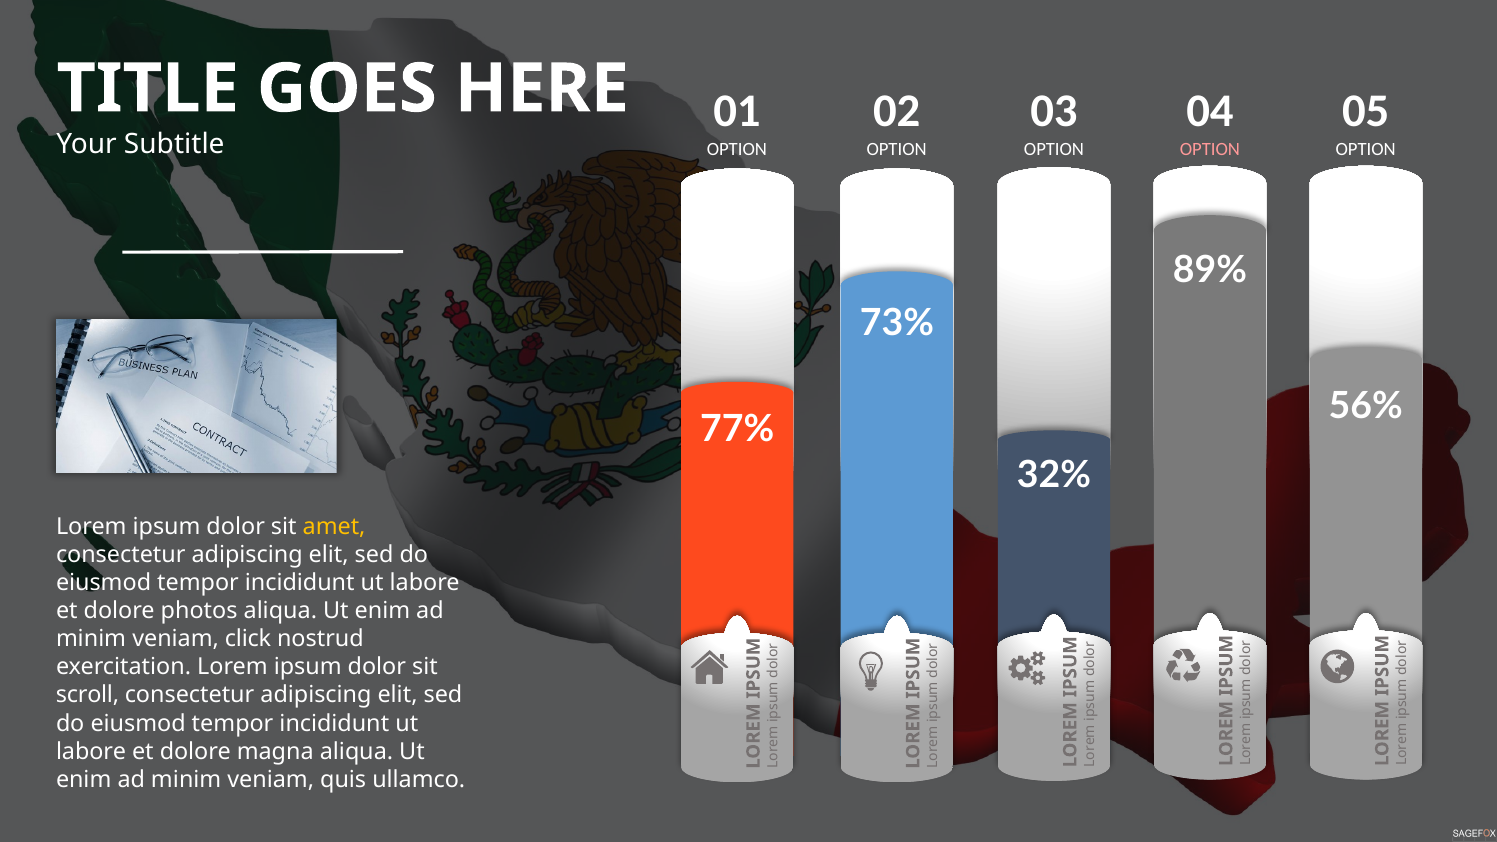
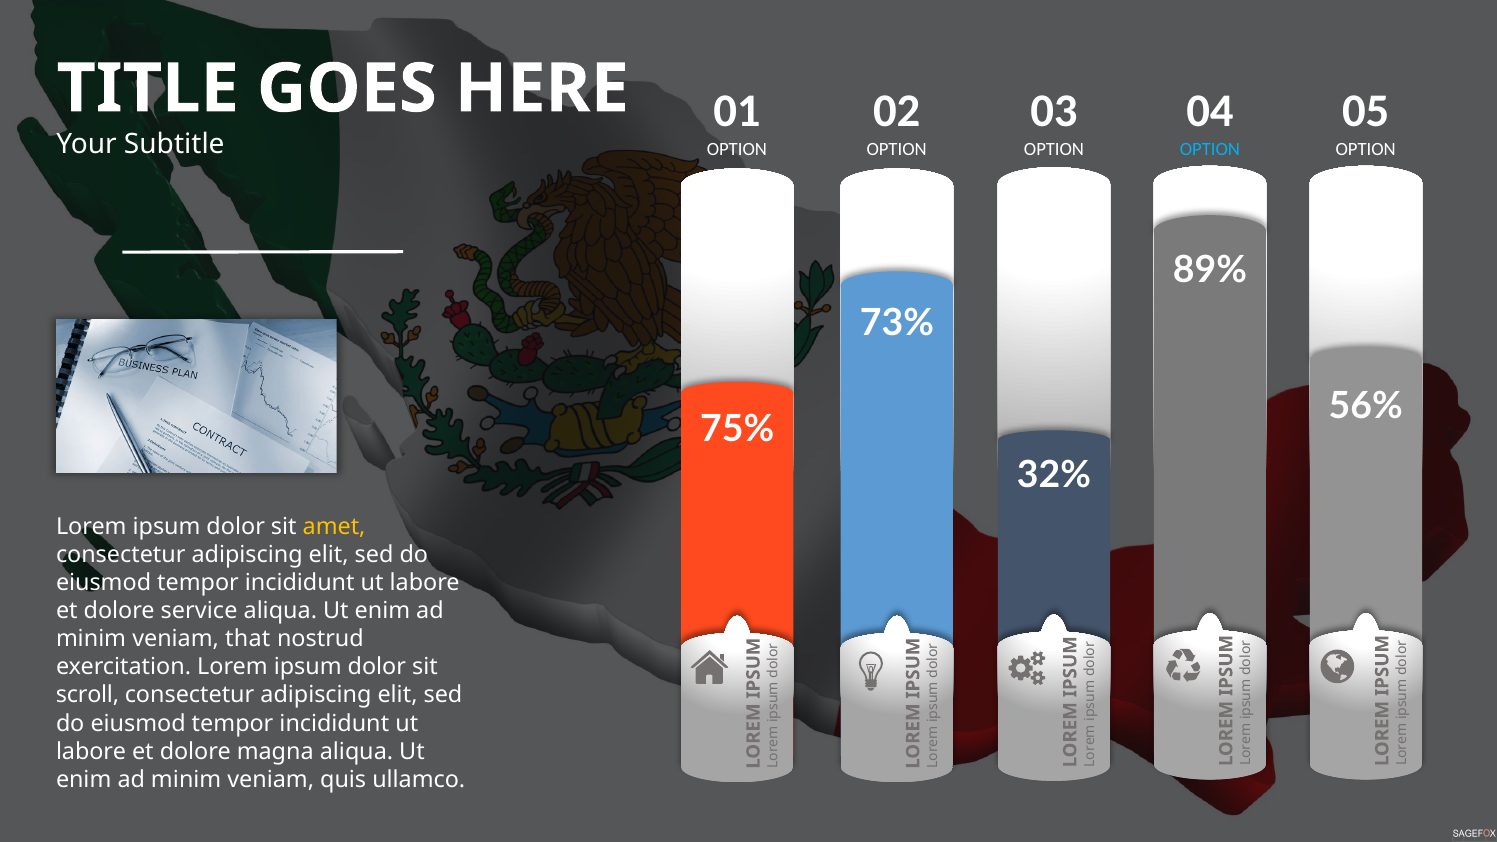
OPTION colour: pink -> light blue (1210, 149)
77%: 77% -> 75% (737, 429)
photos: photos -> service (199, 611)
click: click -> that (248, 639)
